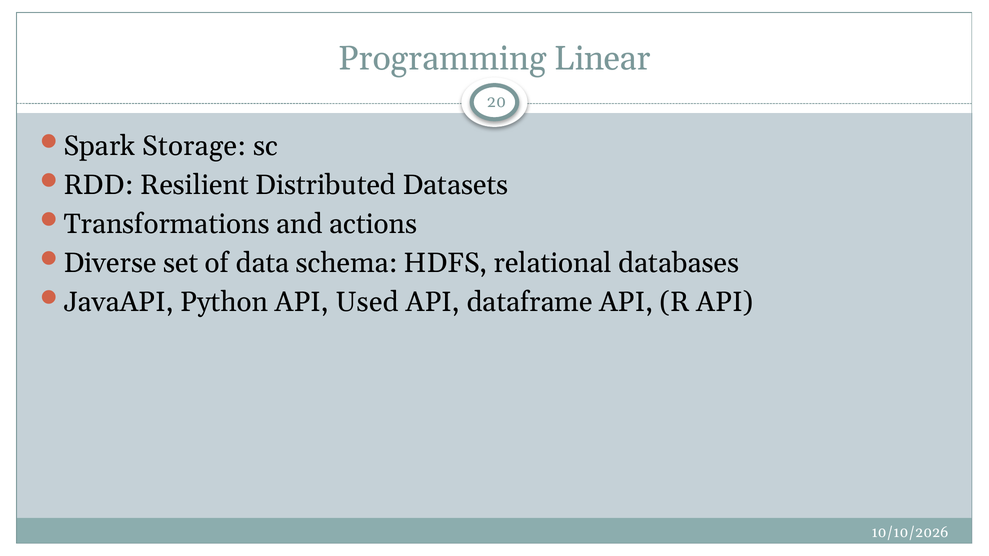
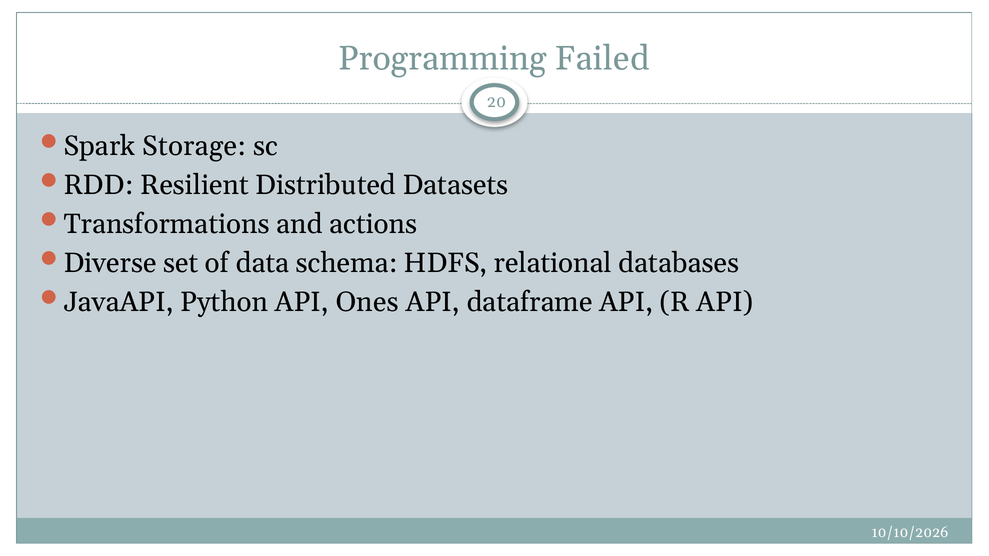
Linear: Linear -> Failed (602, 58)
Used: Used -> Ones (367, 302)
